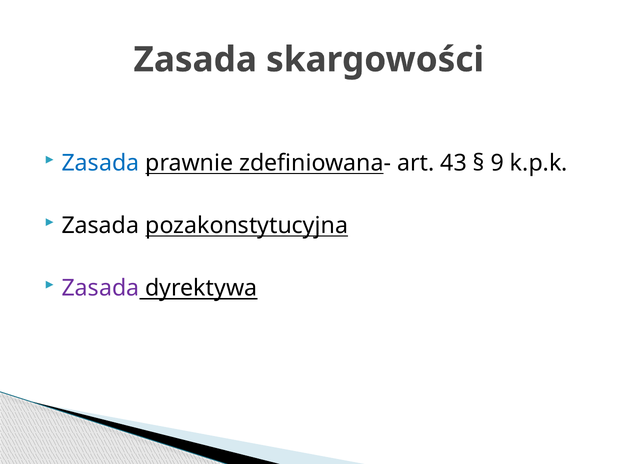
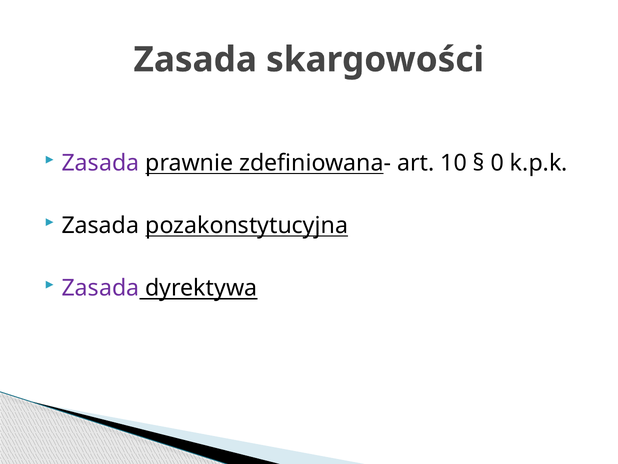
Zasada colour: blue -> purple (101, 163)
43: 43 -> 10 (454, 163)
9: 9 -> 0 (497, 163)
